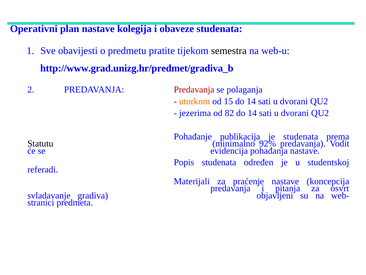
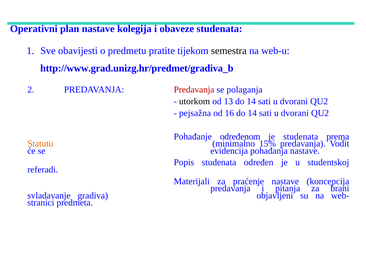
utorkom colour: orange -> black (195, 101)
15: 15 -> 13 (228, 101)
jezerima: jezerima -> pejsažna (195, 113)
82: 82 -> 16 (229, 113)
publikacija: publikacija -> određenom (240, 136)
Statutu colour: black -> orange (40, 143)
92%: 92% -> 15% (268, 143)
osvrt: osvrt -> brani (340, 188)
